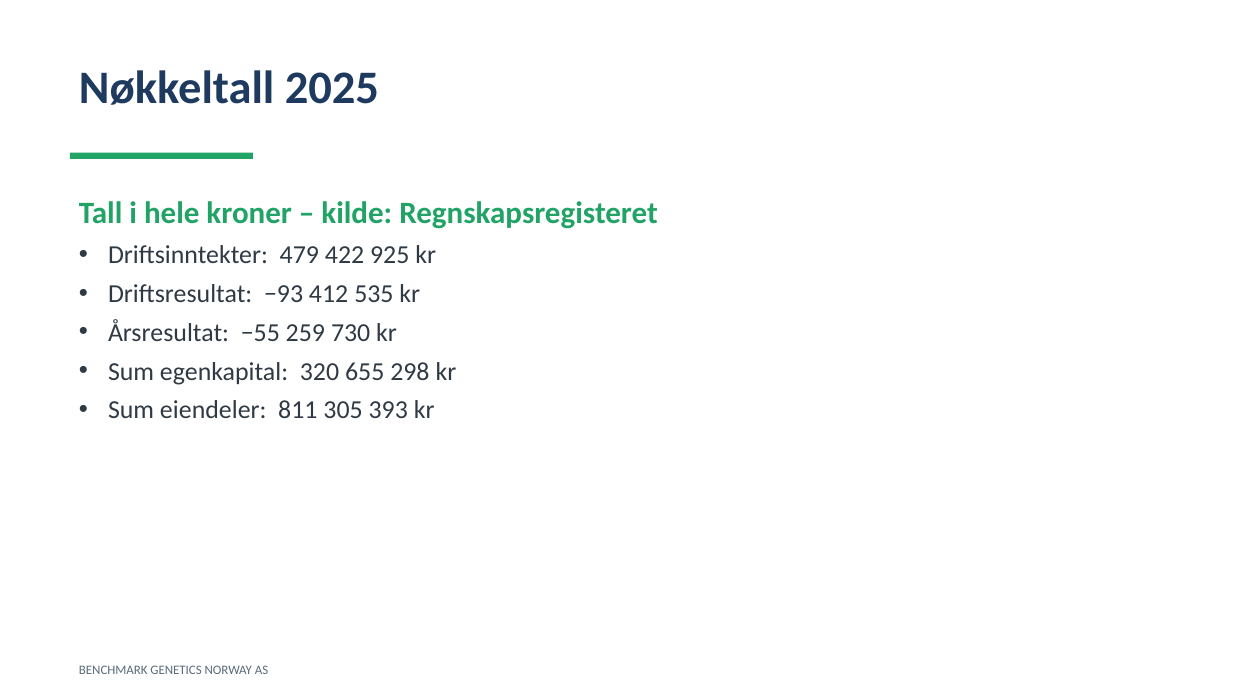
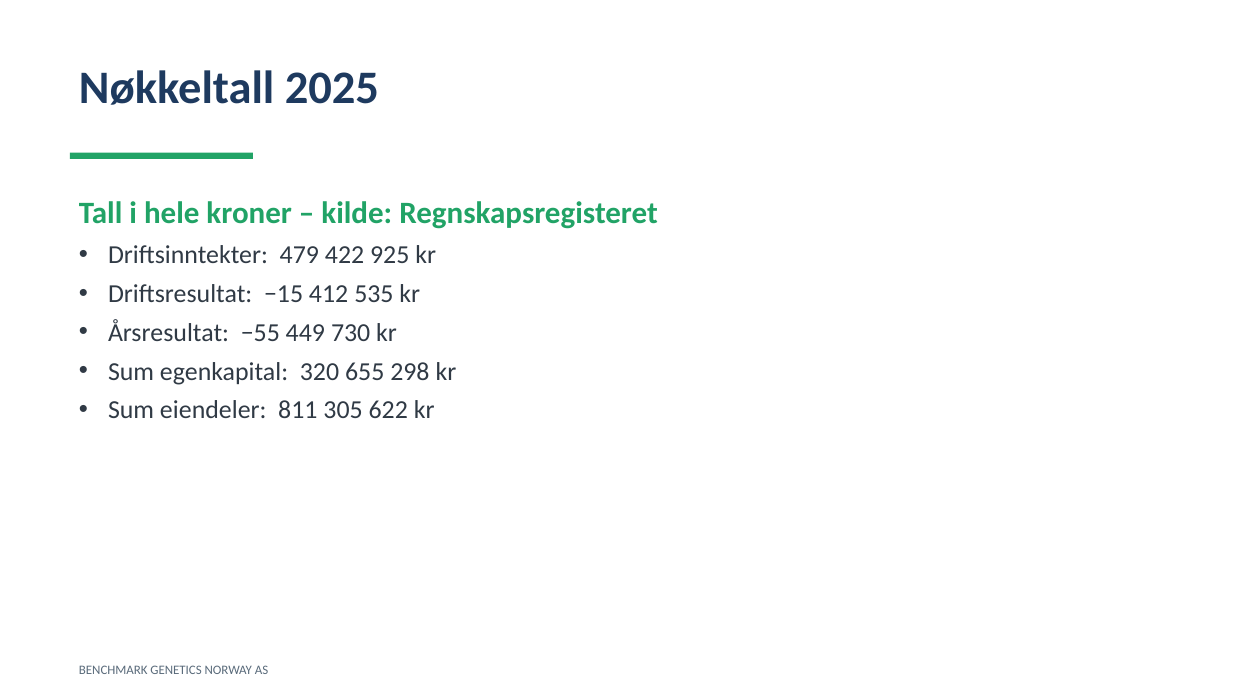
−93: −93 -> −15 (284, 294)
259: 259 -> 449 (305, 333)
393: 393 -> 622 (388, 410)
